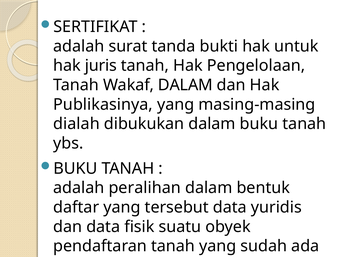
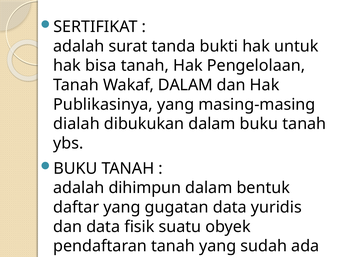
juris: juris -> bisa (101, 66)
peralihan: peralihan -> dihimpun (145, 187)
tersebut: tersebut -> gugatan (177, 207)
